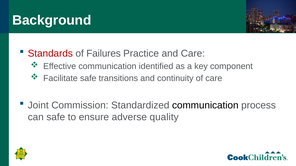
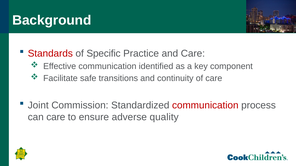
Failures: Failures -> Specific (104, 54)
communication colour: black -> red (205, 106)
can safe: safe -> care (56, 117)
